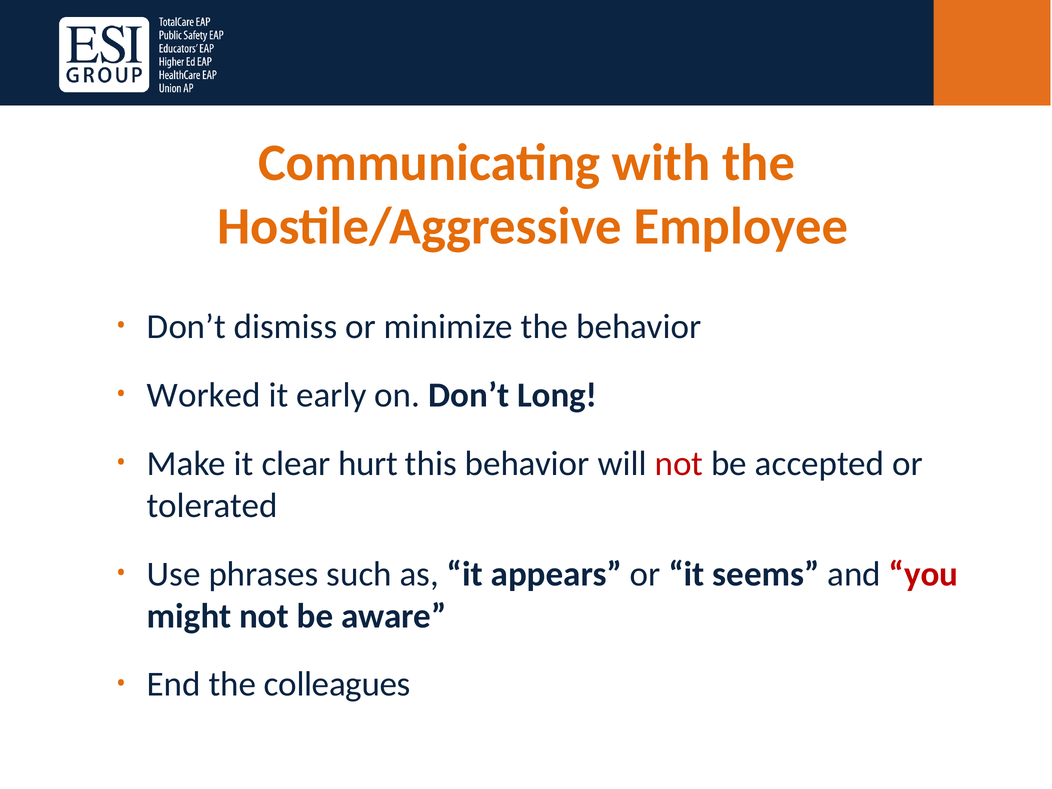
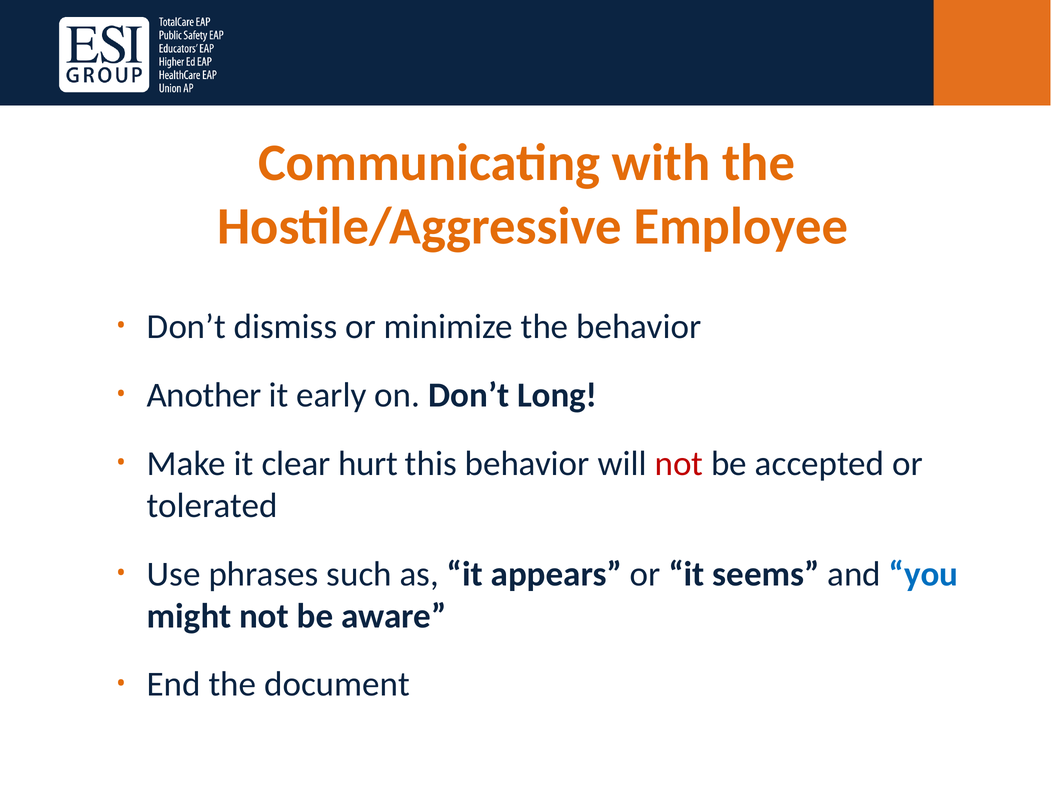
Worked: Worked -> Another (204, 395)
you colour: red -> blue (924, 574)
colleagues: colleagues -> document (337, 684)
